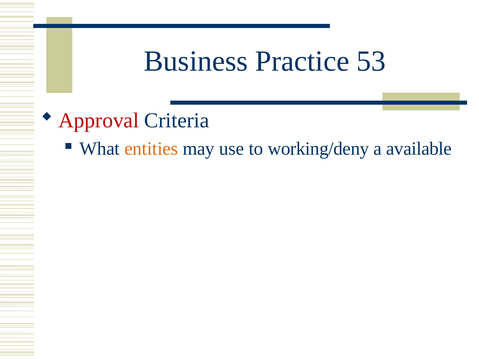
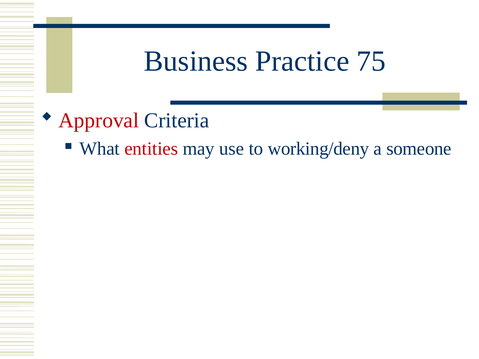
53: 53 -> 75 (371, 61)
entities colour: orange -> red (151, 149)
available: available -> someone (419, 149)
